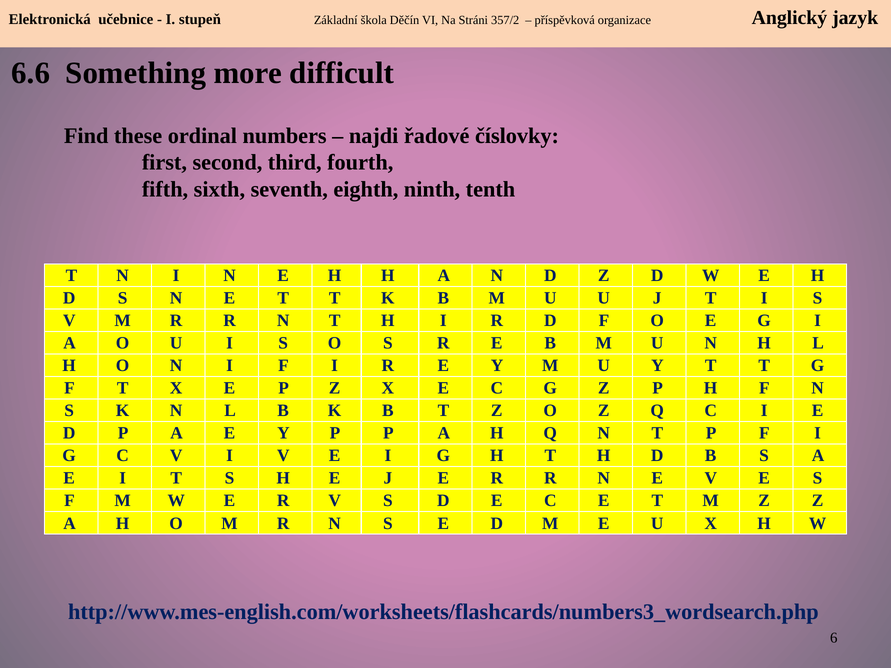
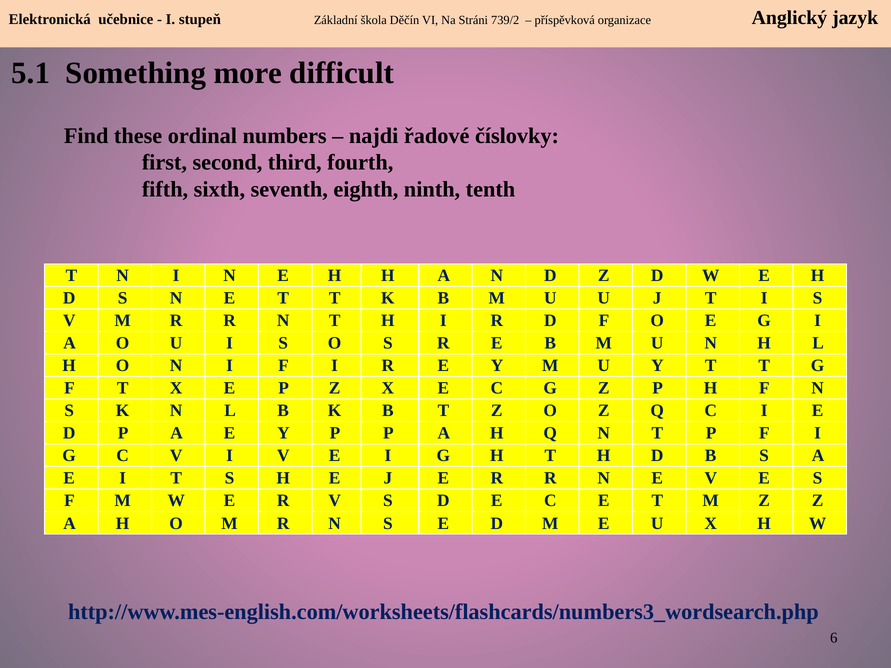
357/2: 357/2 -> 739/2 (505, 20)
6.6: 6.6 -> 5.1 (31, 73)
